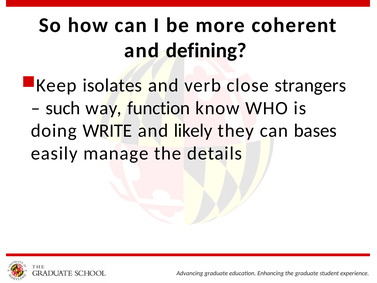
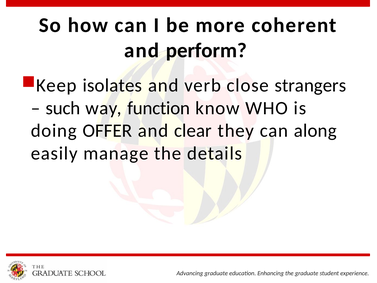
defining: defining -> perform (206, 50)
WRITE: WRITE -> OFFER (107, 131)
likely: likely -> clear (193, 131)
bases: bases -> along (315, 131)
